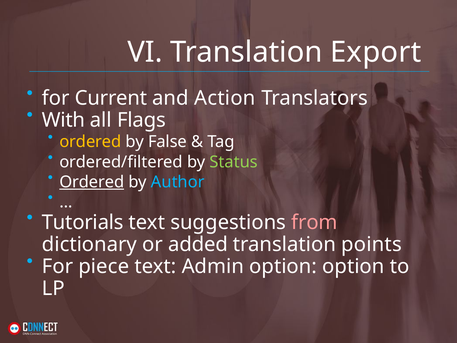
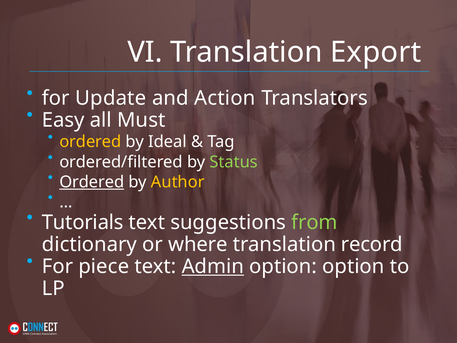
Current: Current -> Update (111, 98)
With: With -> Easy (63, 120)
Flags: Flags -> Must (141, 120)
False: False -> Ideal (167, 142)
Author colour: light blue -> yellow (178, 182)
from colour: pink -> light green (314, 222)
added: added -> where (198, 244)
points: points -> record (372, 244)
Admin underline: none -> present (213, 266)
